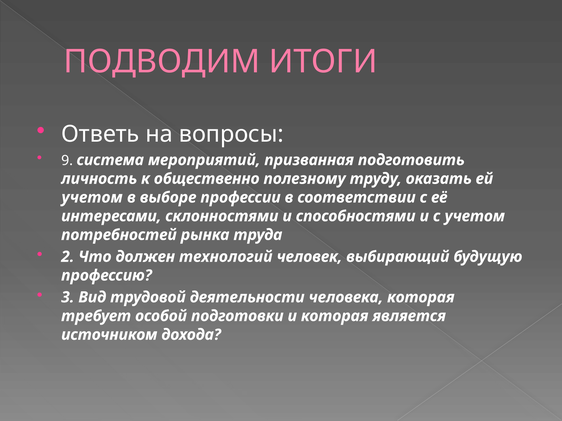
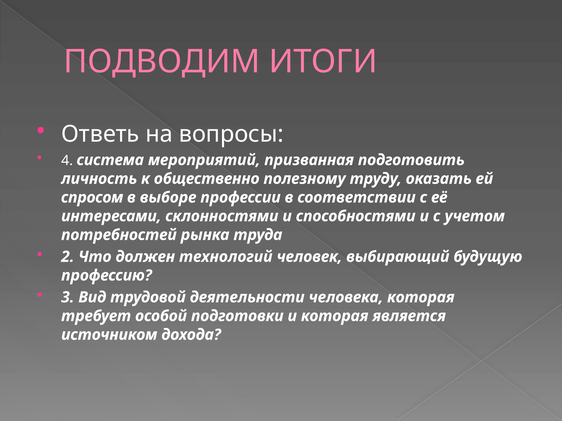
9: 9 -> 4 (67, 161)
учетом: учетом -> спросом (92, 198)
